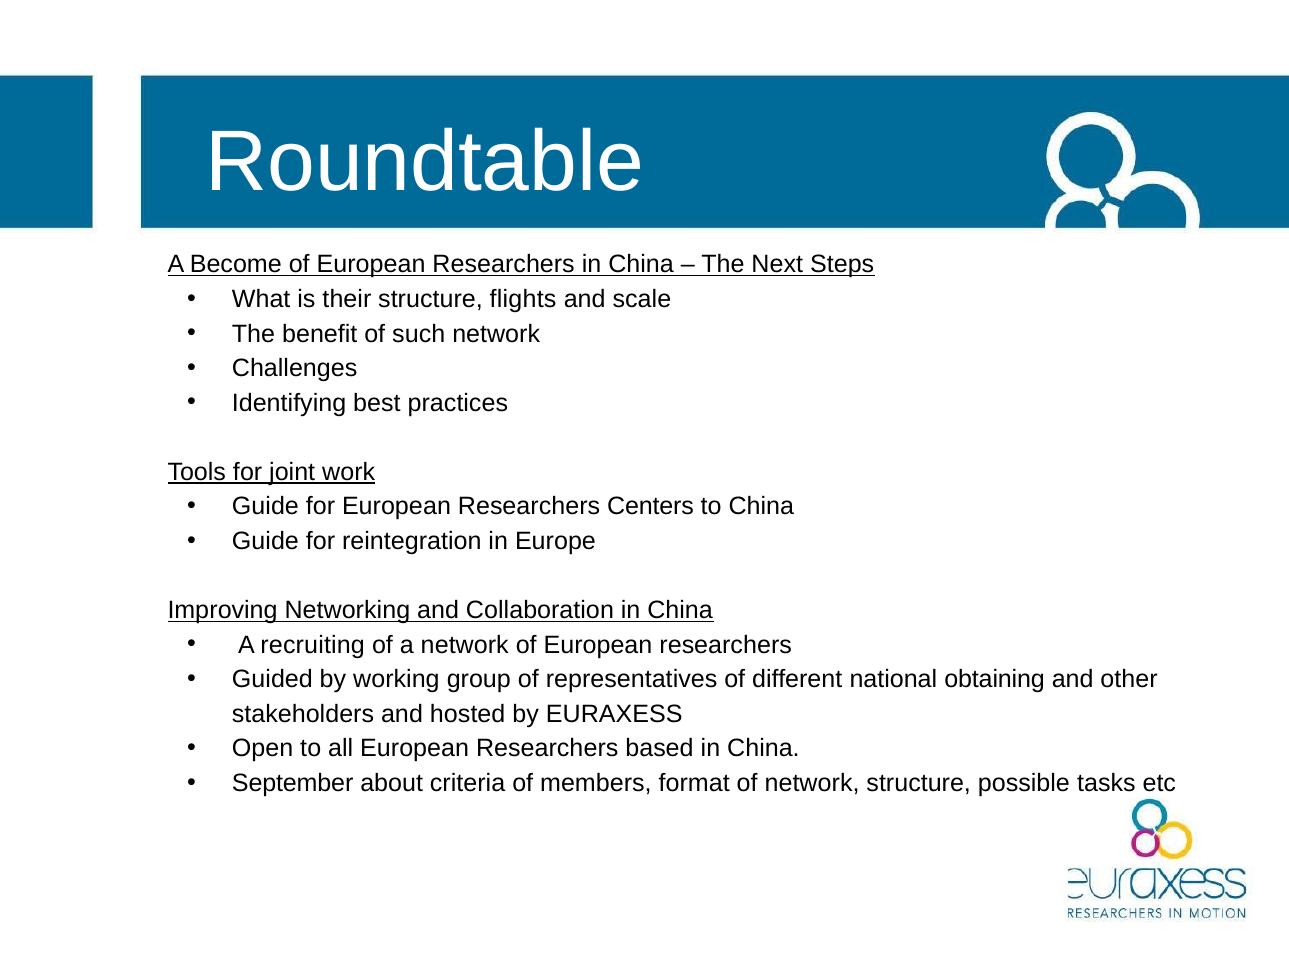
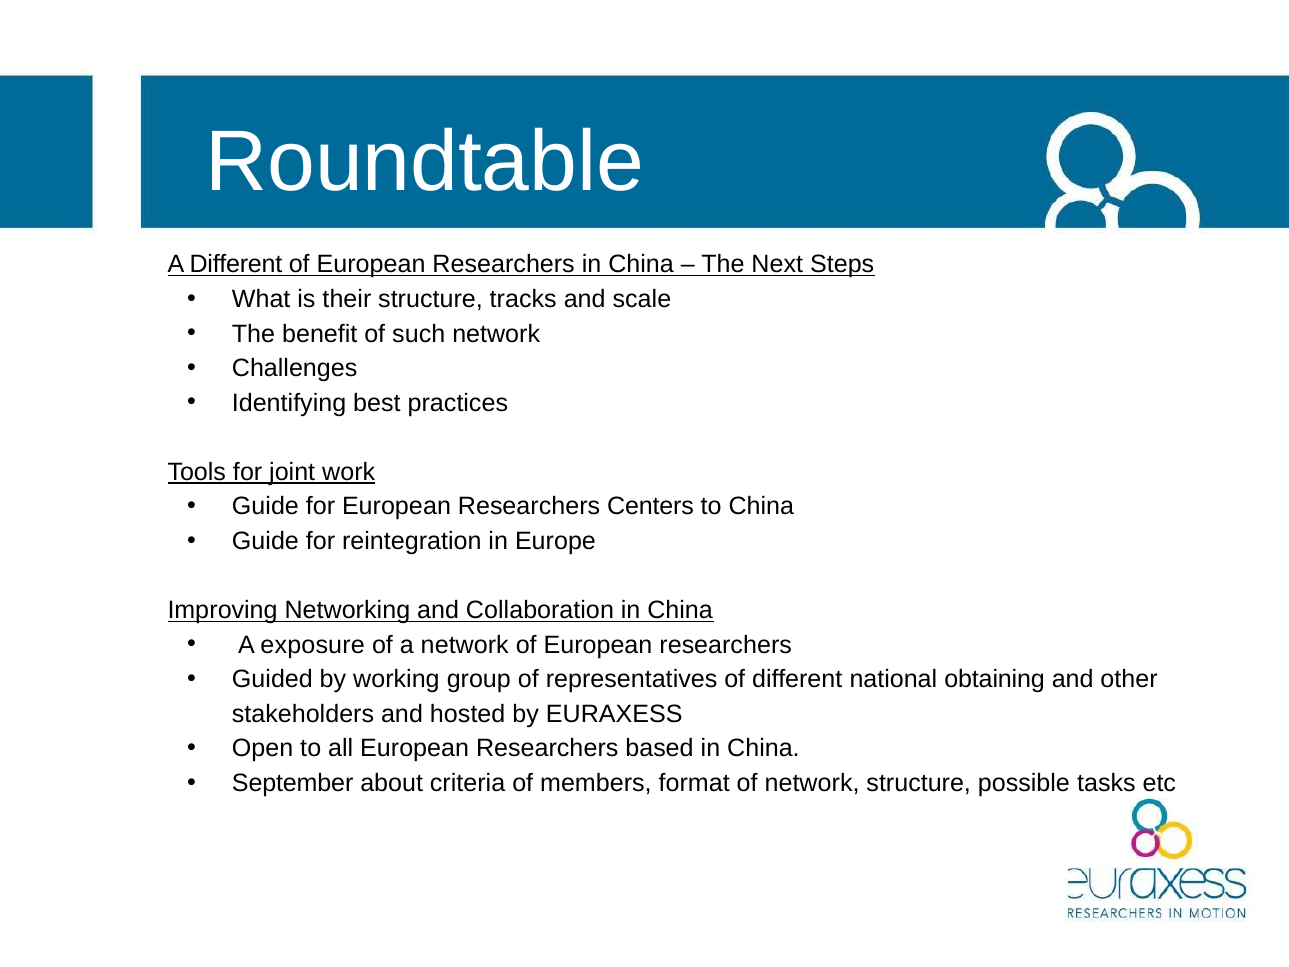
A Become: Become -> Different (236, 265)
flights: flights -> tracks (523, 299)
recruiting: recruiting -> exposure (313, 645)
